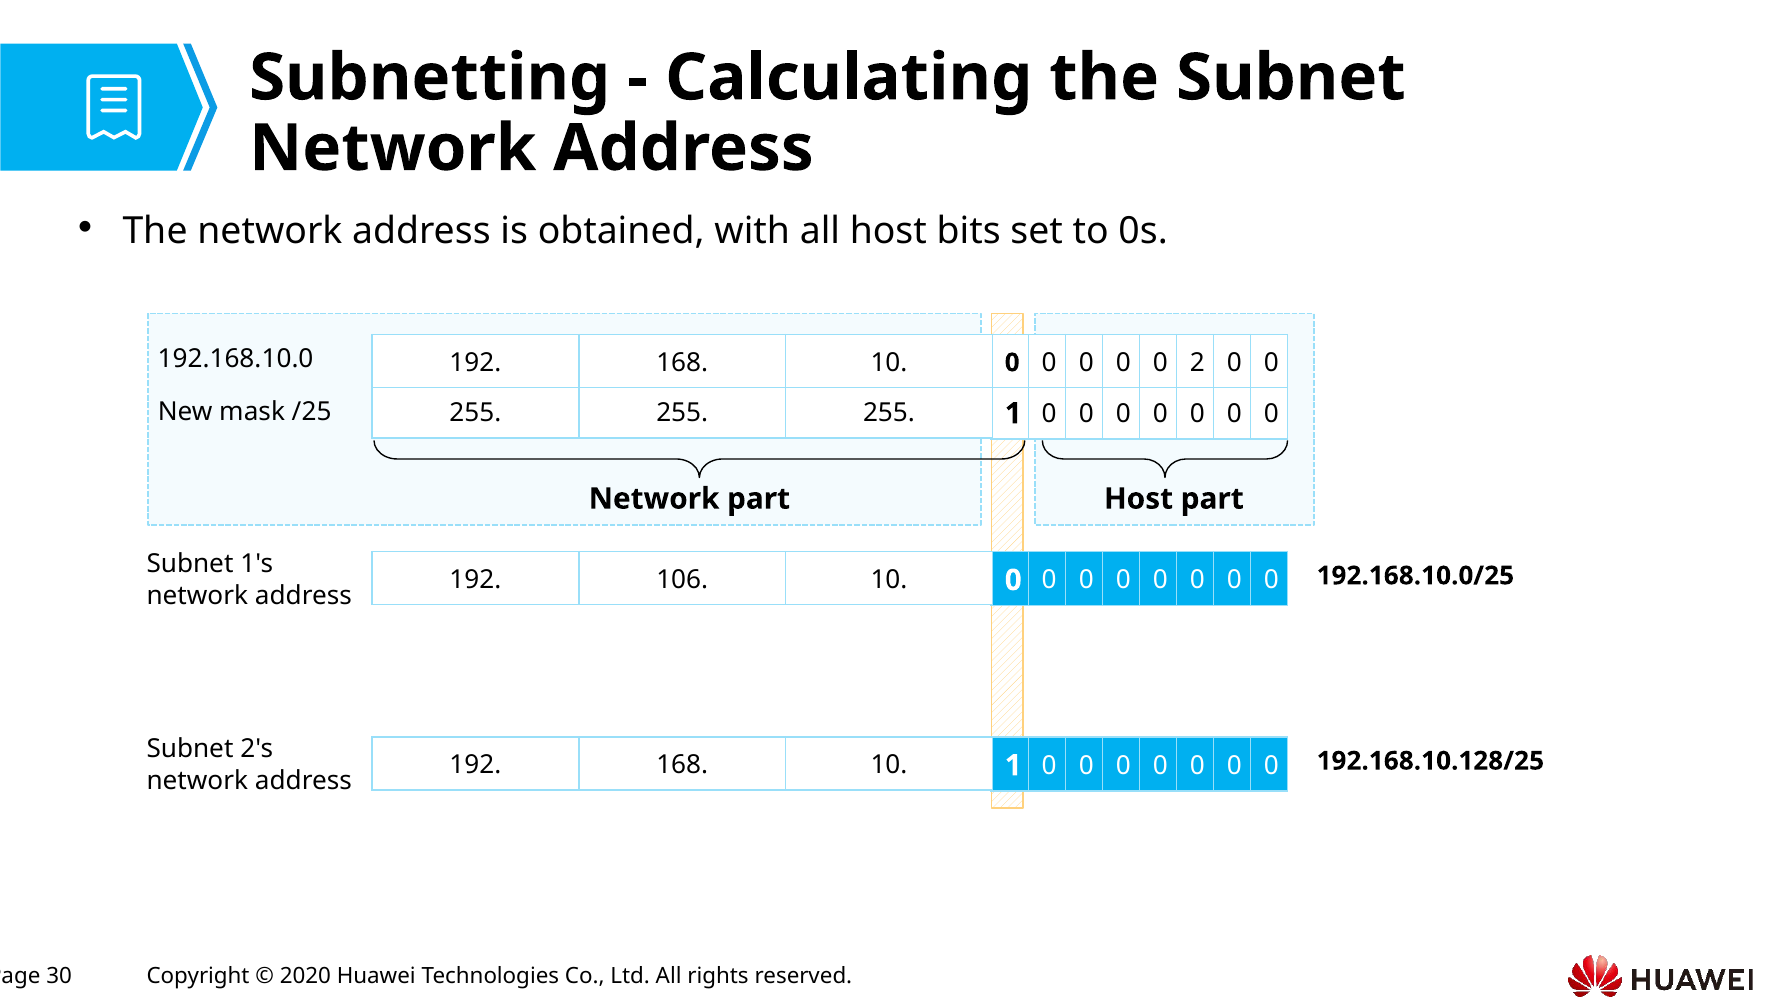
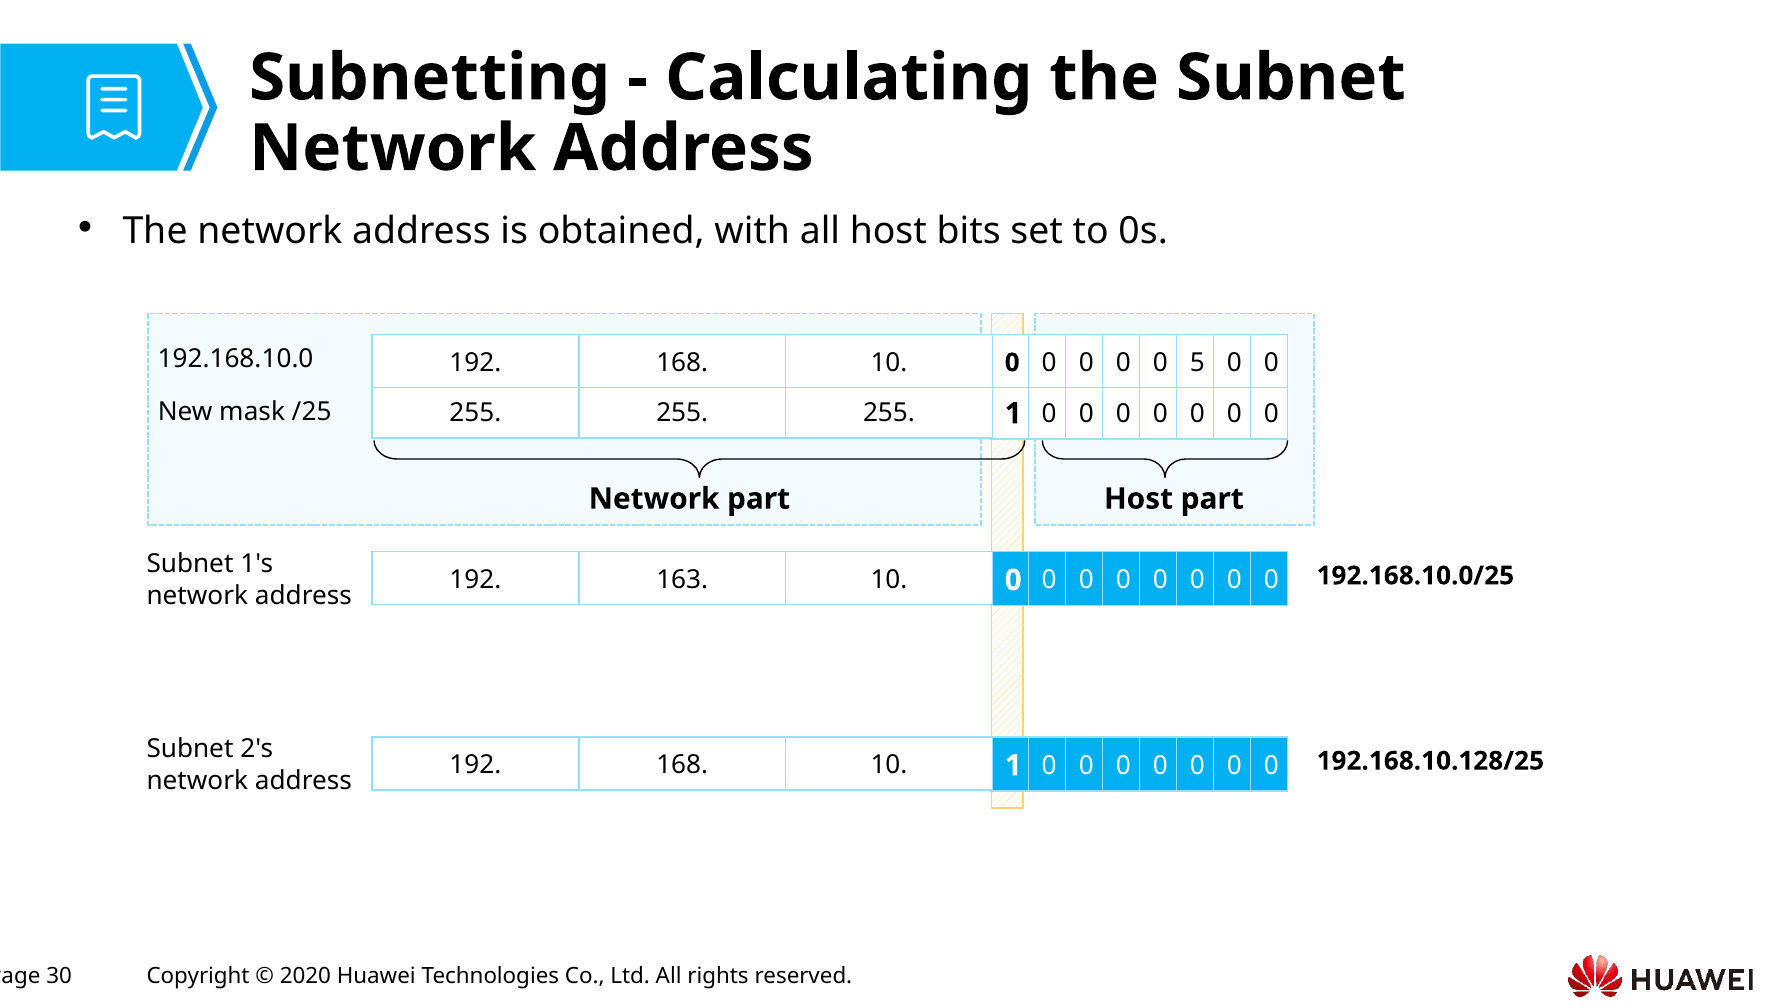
2: 2 -> 5 (1197, 363)
106: 106 -> 163 (682, 580)
